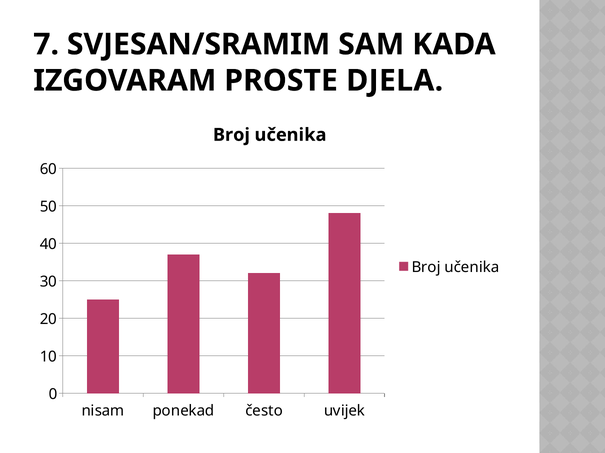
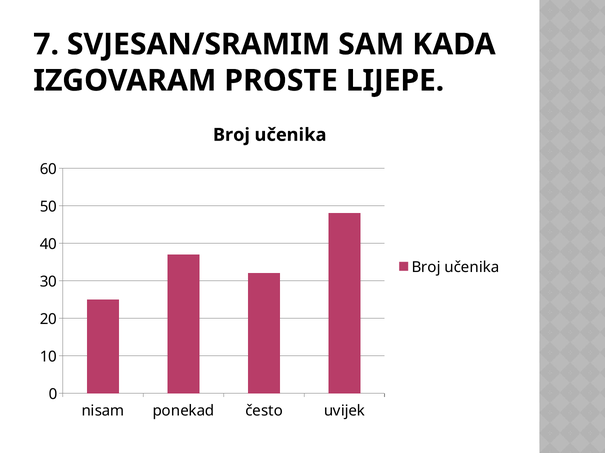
DJELA: DJELA -> LIJEPE (395, 81)
